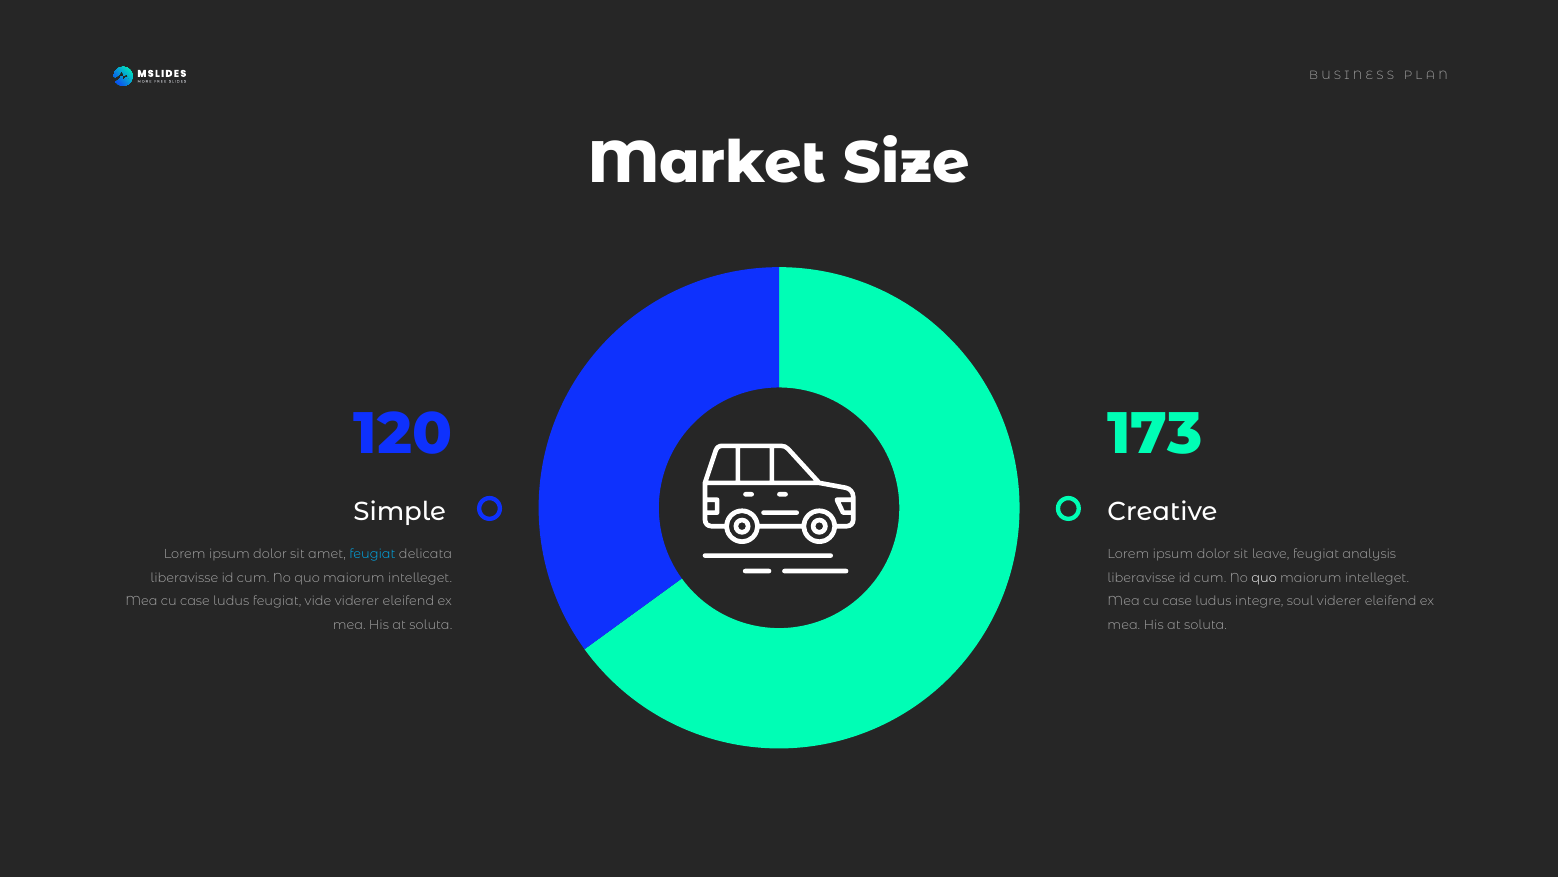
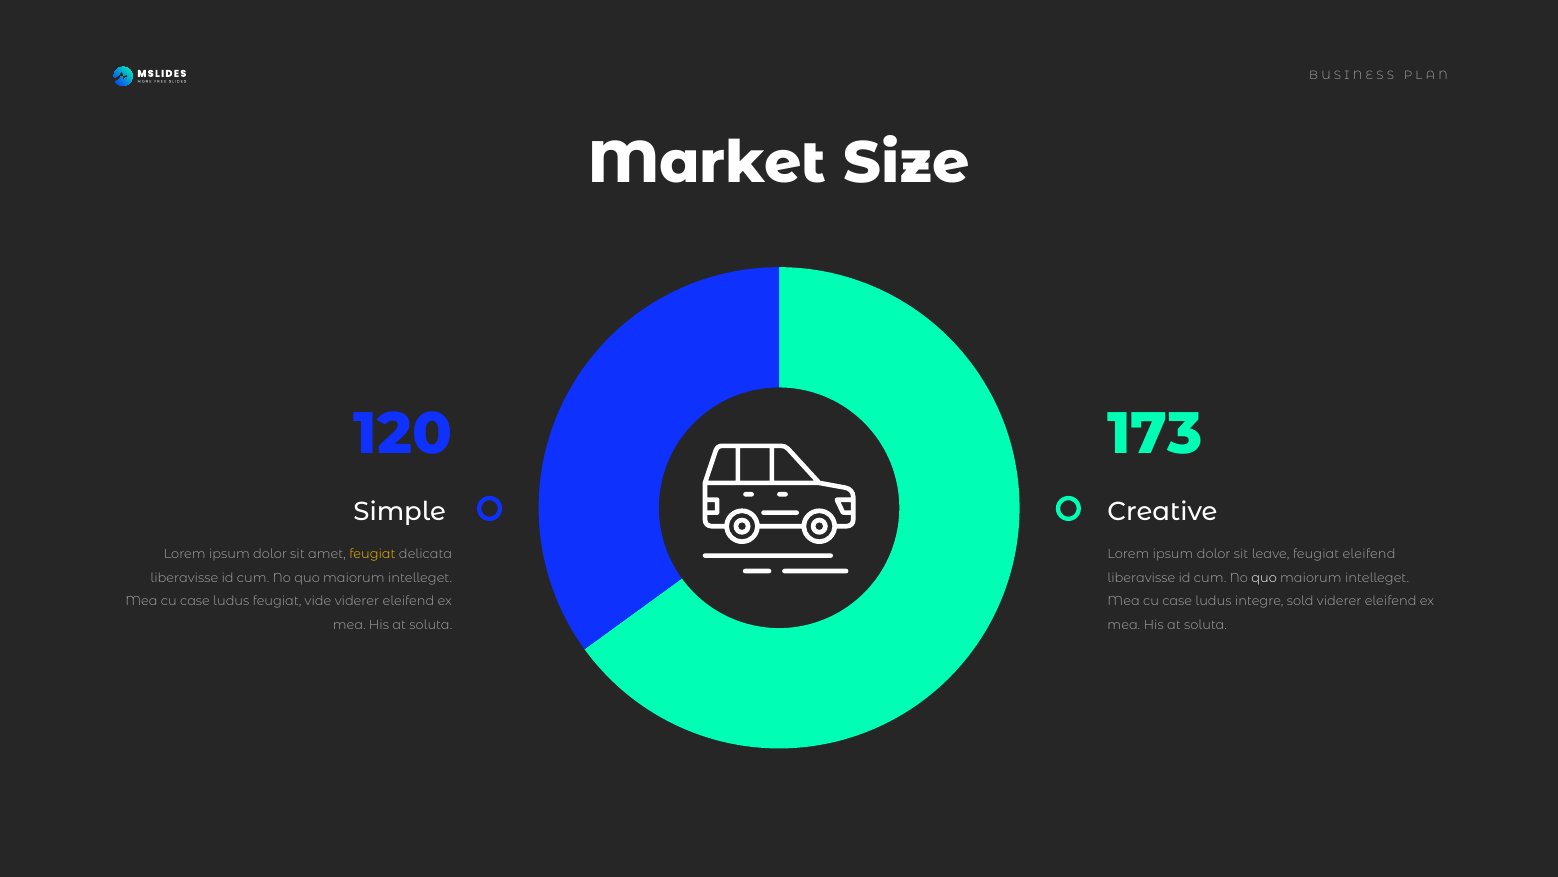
feugiat colour: light blue -> yellow (373, 554)
feugiat analysis: analysis -> eleifend (1369, 554)
soul: soul -> sold (1300, 601)
